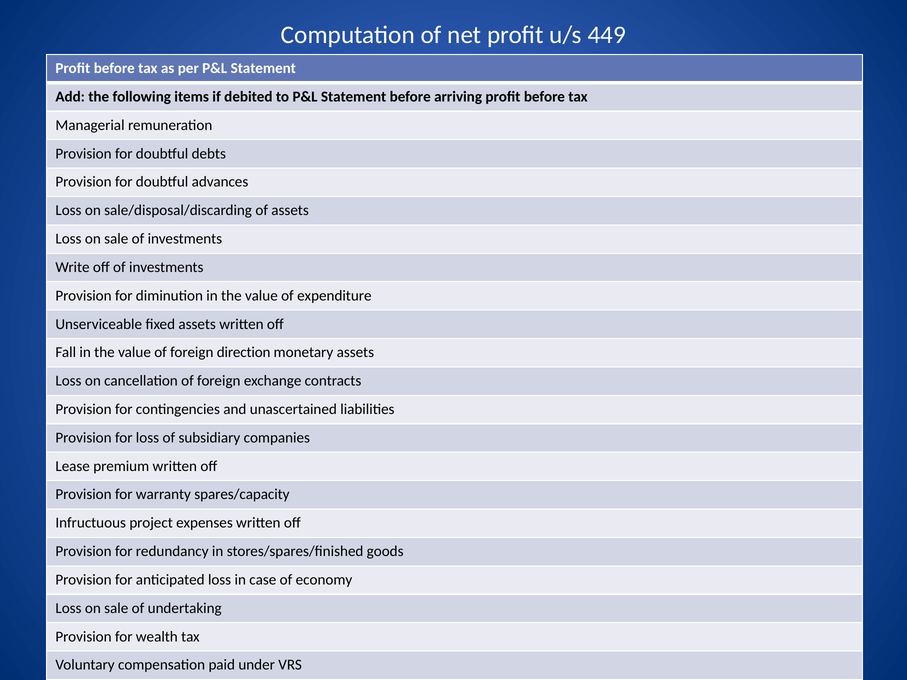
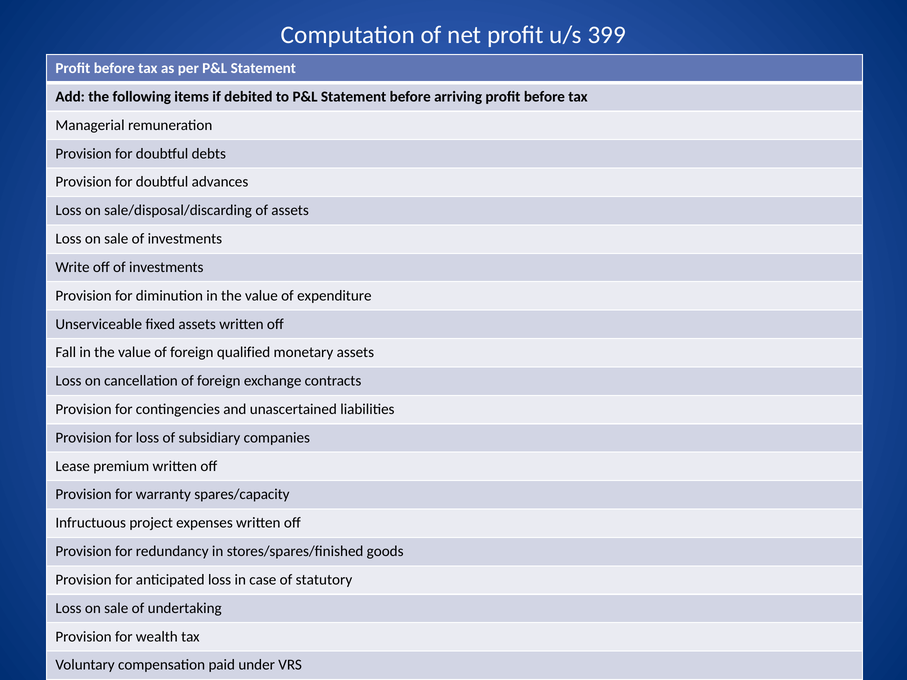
449: 449 -> 399 (607, 35)
direction: direction -> qualified (244, 353)
economy: economy -> statutory (324, 580)
